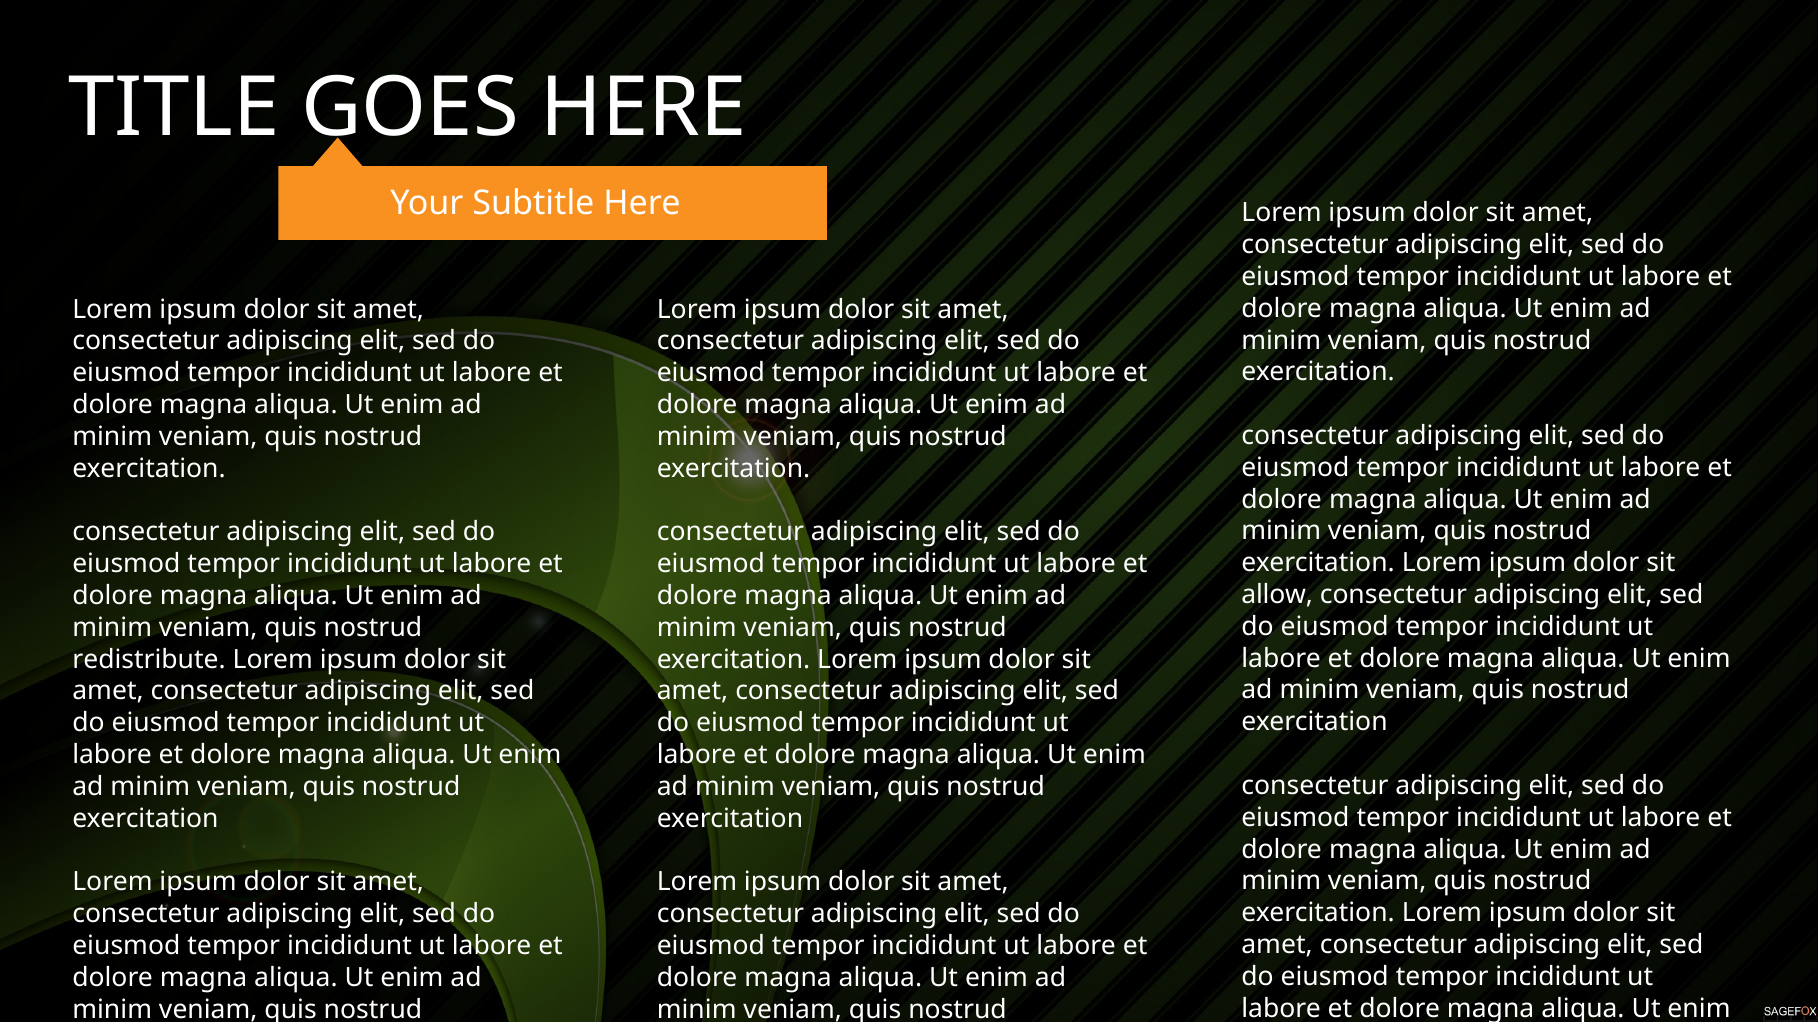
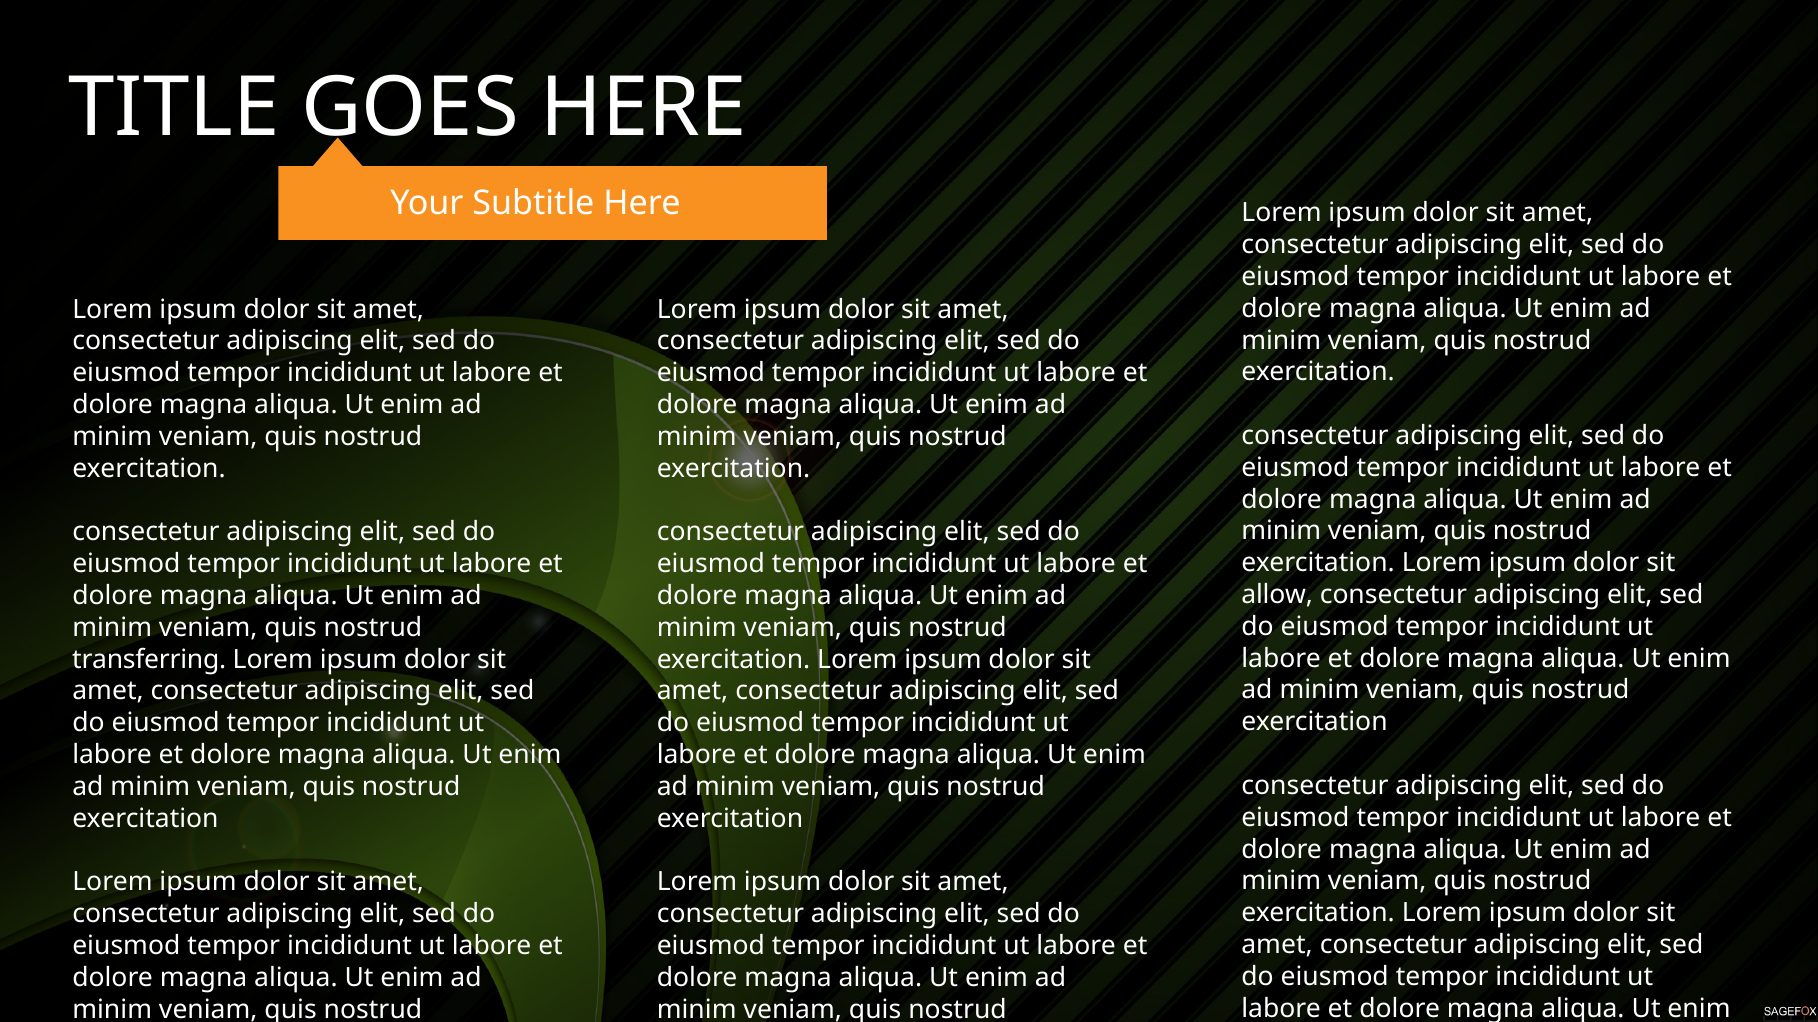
redistribute: redistribute -> transferring (149, 660)
